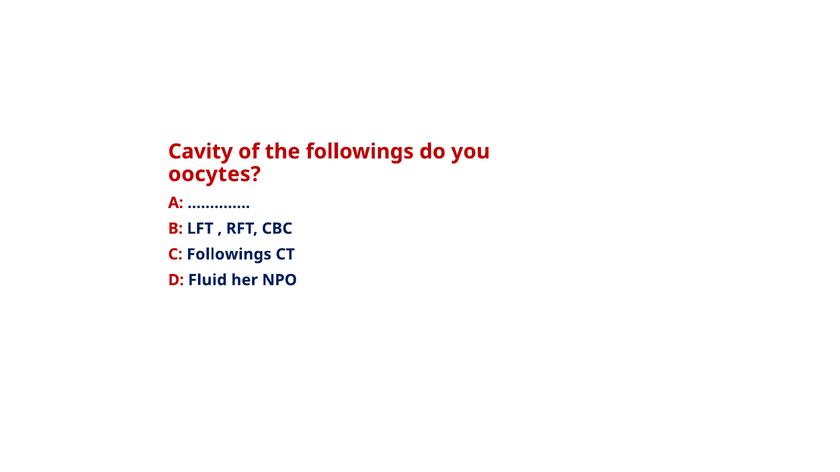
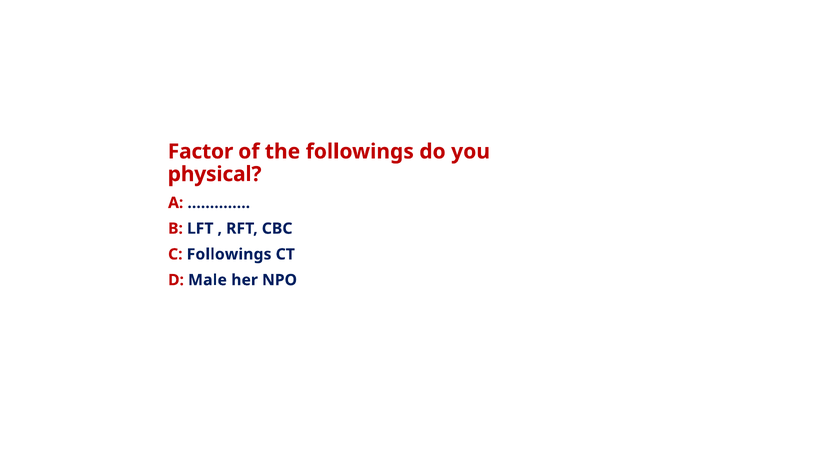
Cavity: Cavity -> Factor (201, 152)
oocytes: oocytes -> physical (215, 174)
Fluid: Fluid -> Male (207, 280)
